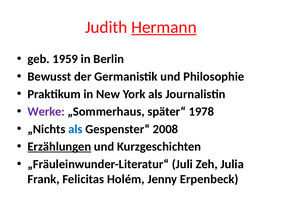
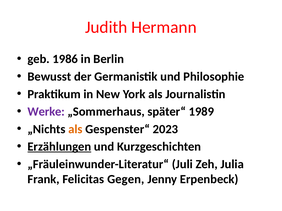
Hermann underline: present -> none (164, 27)
1959: 1959 -> 1986 (65, 59)
1978: 1978 -> 1989 (201, 112)
als colour: blue -> orange (75, 129)
2008: 2008 -> 2023 (165, 129)
Holém: Holém -> Gegen (126, 180)
